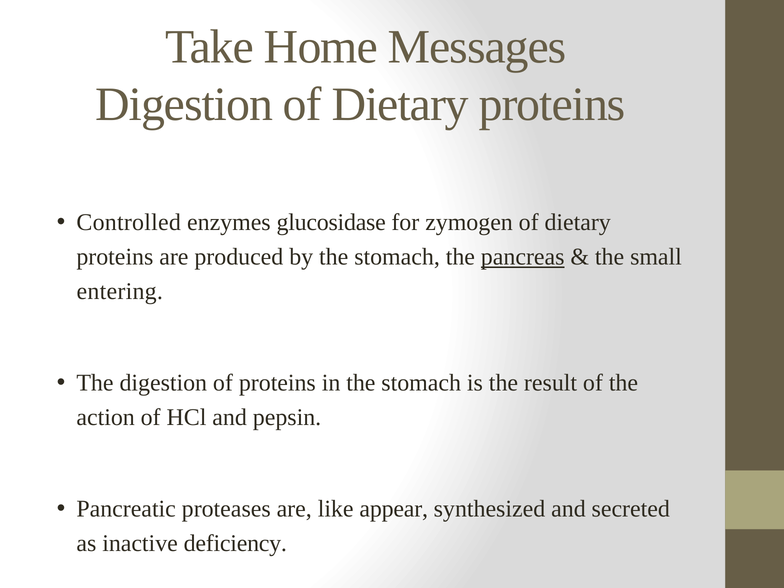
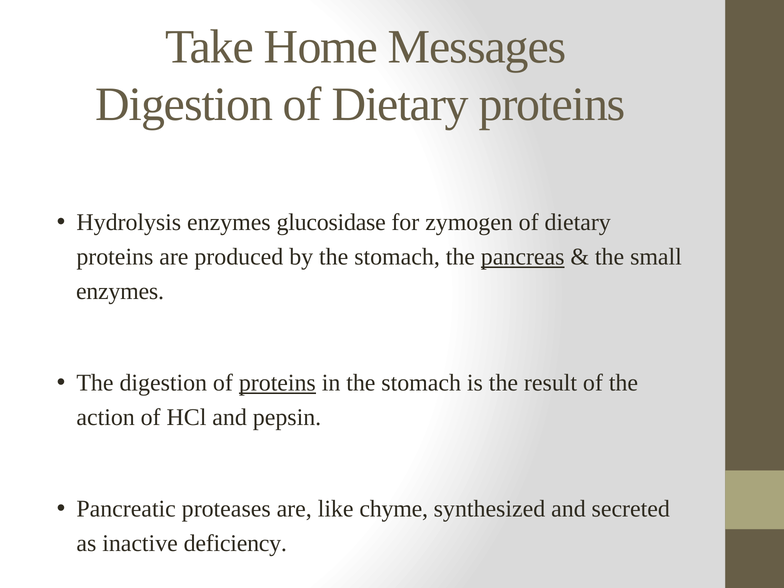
Controlled: Controlled -> Hydrolysis (129, 222)
entering: entering -> enzymes (120, 291)
proteins underline: none -> present (277, 383)
appear: appear -> chyme (394, 509)
